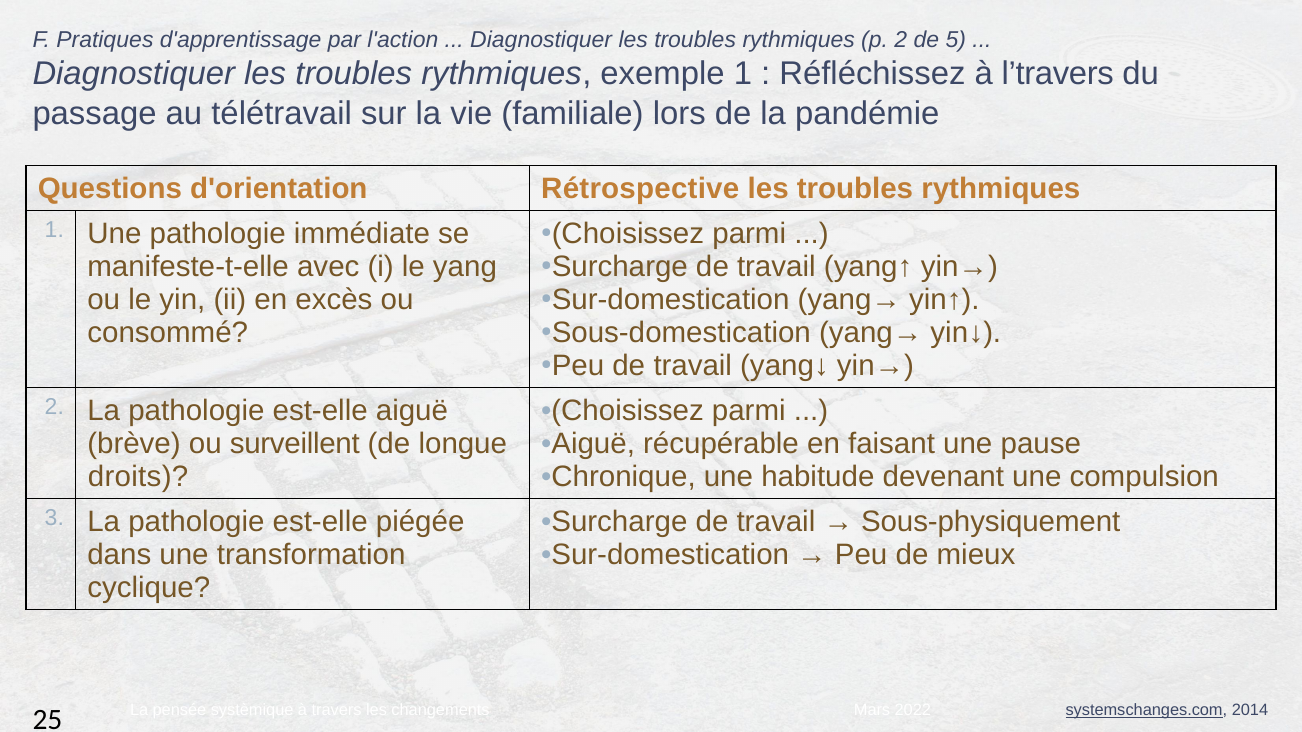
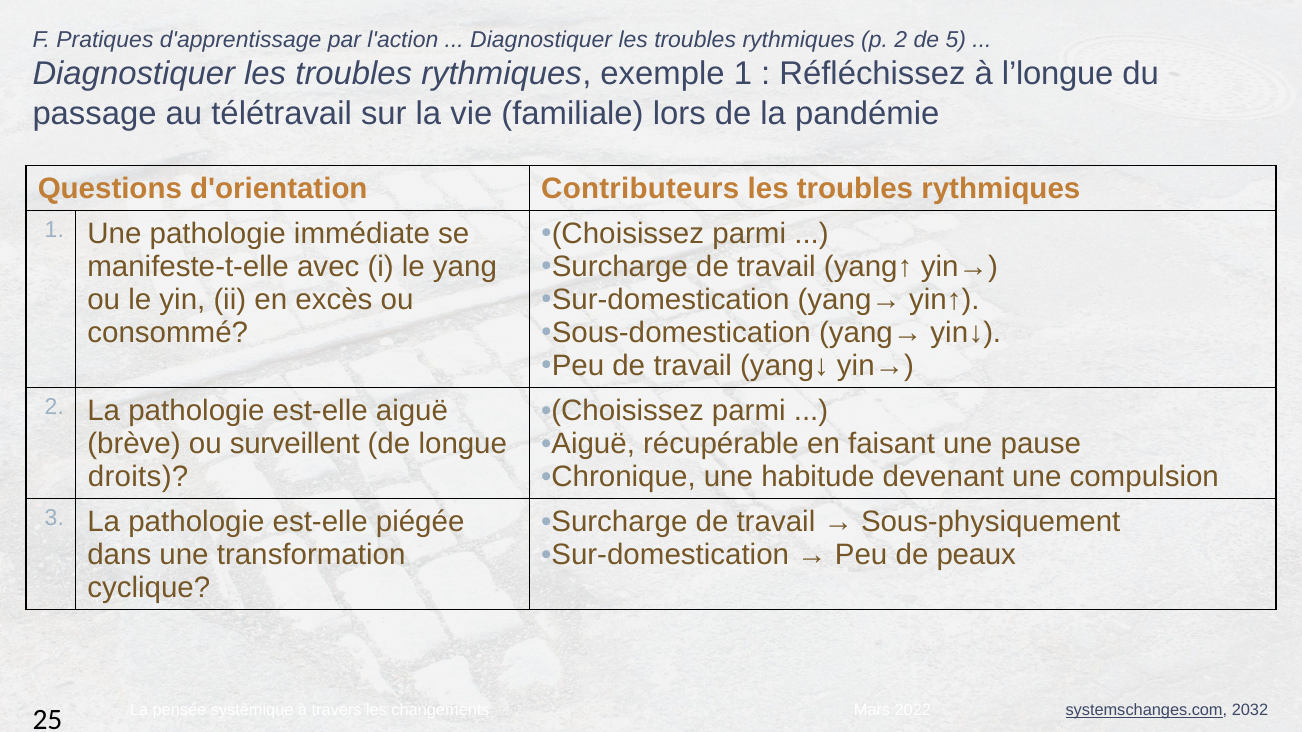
l’travers: l’travers -> l’longue (1058, 74)
Rétrospective: Rétrospective -> Contributeurs (640, 189)
mieux: mieux -> peaux (976, 555)
2014: 2014 -> 2032 (1250, 710)
